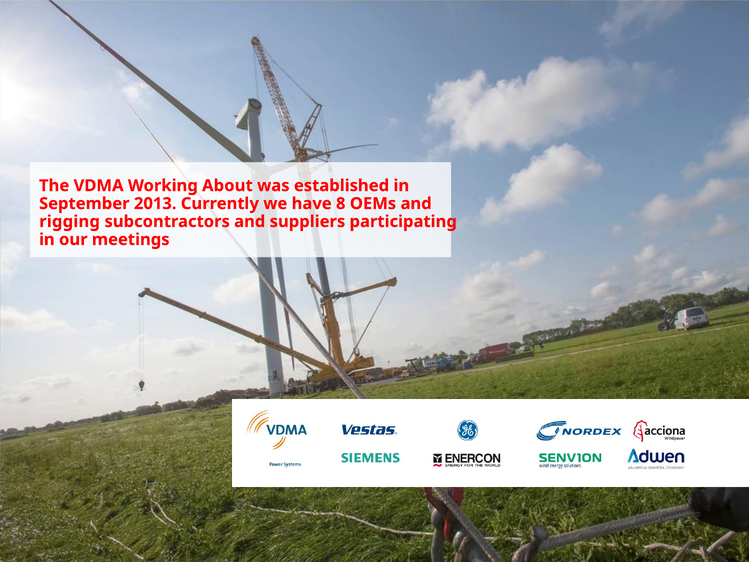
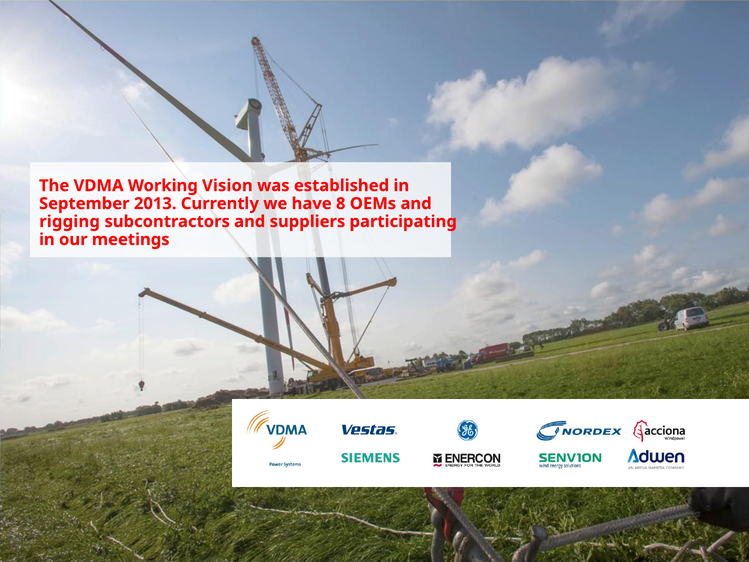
About: About -> Vision (227, 186)
